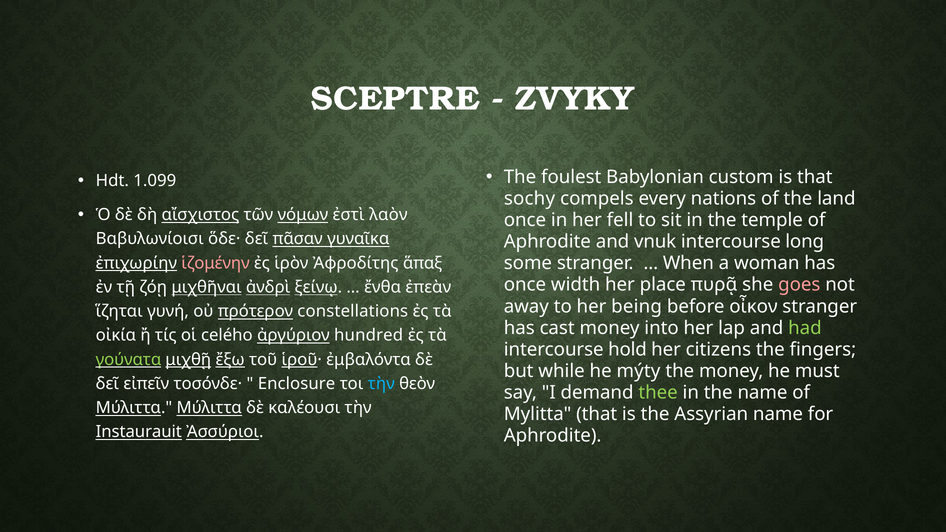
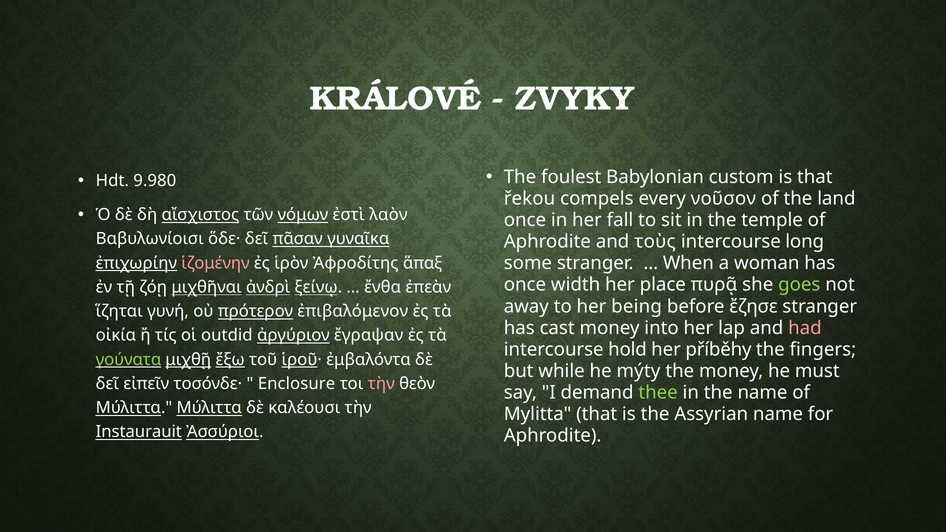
SCEPTRE: SCEPTRE -> KRÁLOVÉ (396, 99)
1.099: 1.099 -> 9.980 (155, 181)
sochy: sochy -> řekou (530, 199)
nations: nations -> νοῦσον (723, 199)
fell: fell -> fall (620, 220)
vnuk: vnuk -> τοὺς (655, 242)
goes colour: pink -> light green (799, 285)
οἶκον: οἶκον -> ἔζησε (754, 306)
constellations: constellations -> ἐπιβαλόμενον (353, 311)
had colour: light green -> pink (805, 328)
celého: celého -> outdid (227, 336)
hundred: hundred -> ἔγραψαν (369, 336)
citizens: citizens -> příběhy (719, 349)
τὴν colour: light blue -> pink (381, 384)
